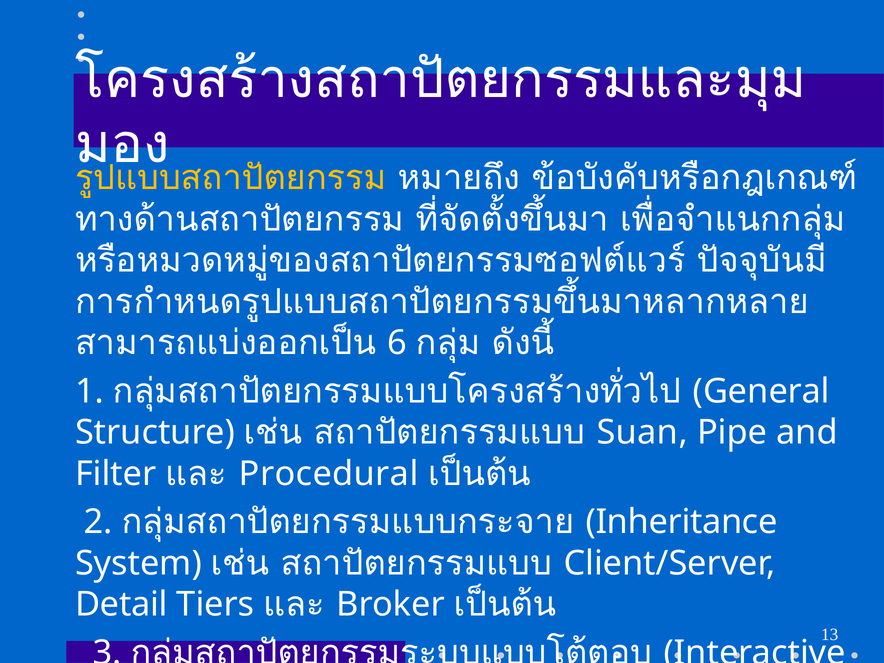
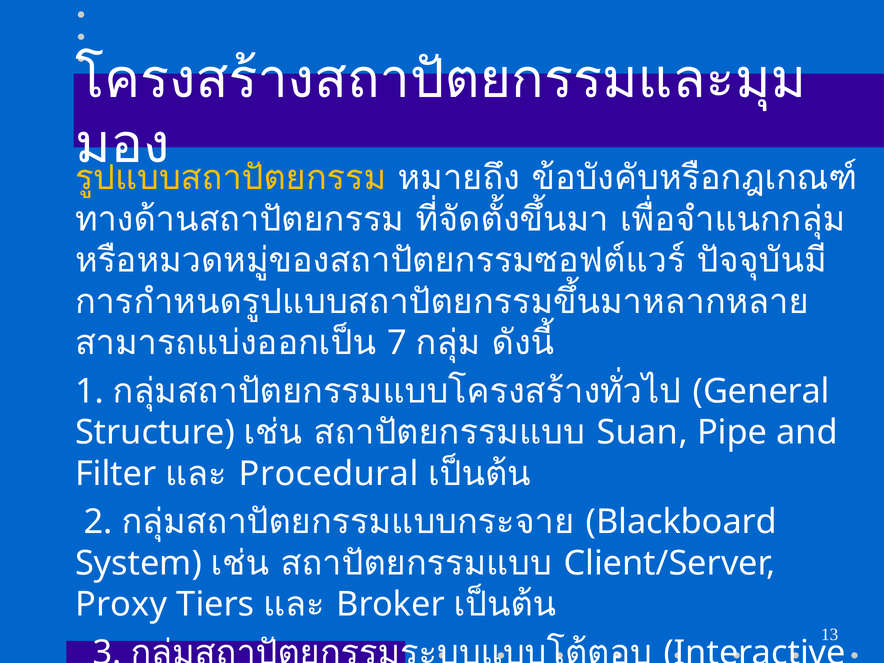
6: 6 -> 7 (397, 343)
Inheritance: Inheritance -> Blackboard (681, 522)
Detail: Detail -> Proxy (121, 605)
